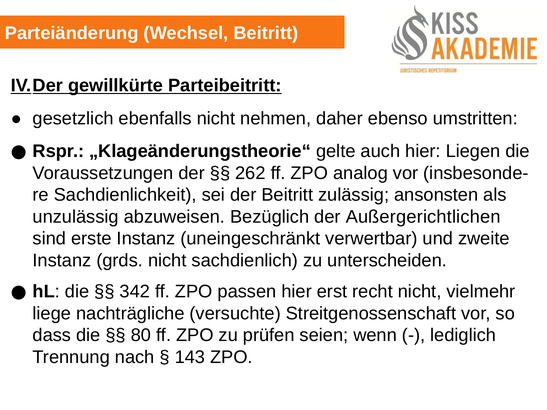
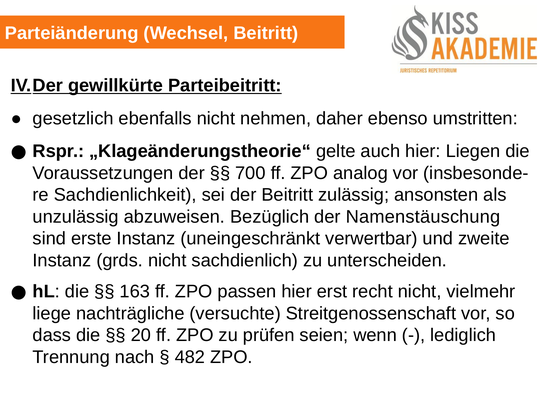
262: 262 -> 700 (250, 173)
Außergerichtlichen: Außergerichtlichen -> Namenstäuschung (423, 217)
342: 342 -> 163 (135, 292)
80: 80 -> 20 (141, 335)
143: 143 -> 482 (190, 357)
